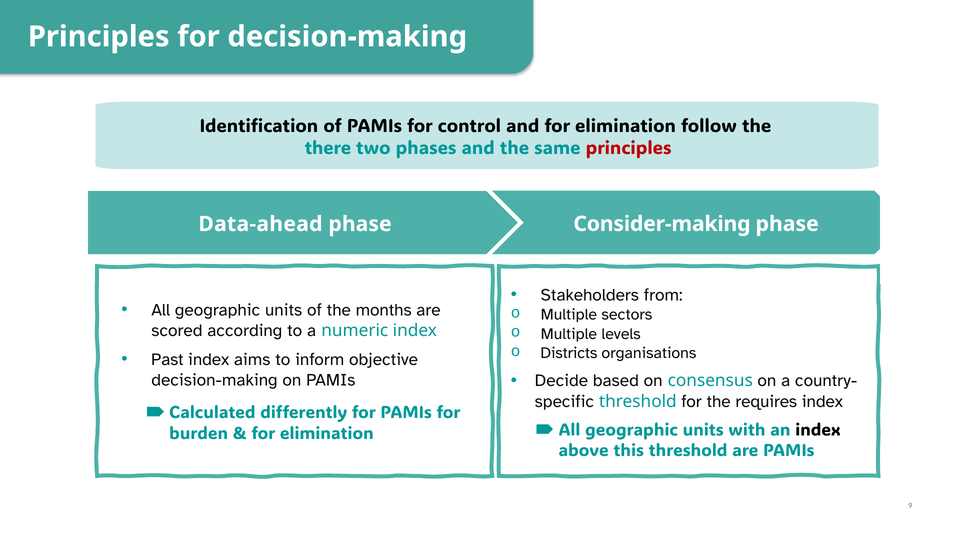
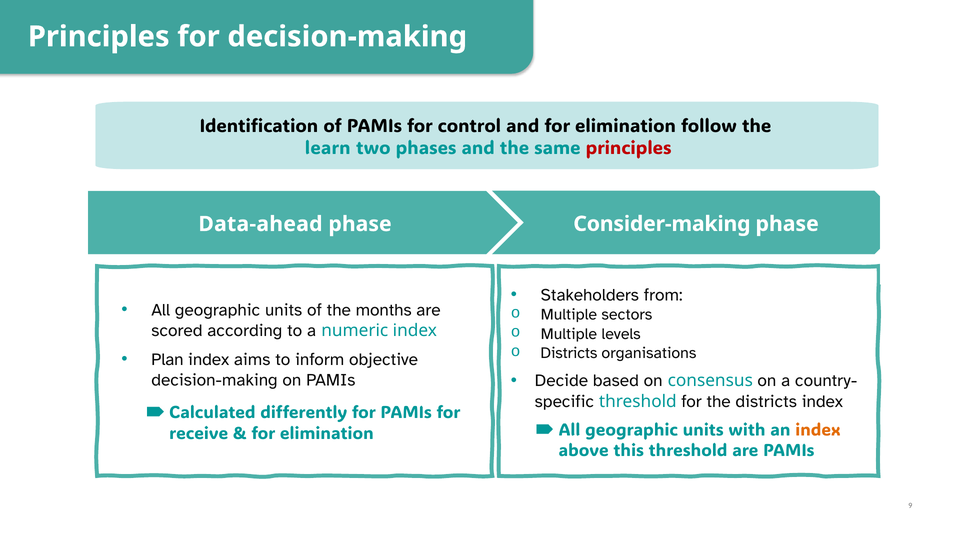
there: there -> learn (328, 148)
Past: Past -> Plan (167, 360)
the requires: requires -> districts (766, 402)
index colour: black -> orange (818, 430)
burden: burden -> receive (199, 433)
